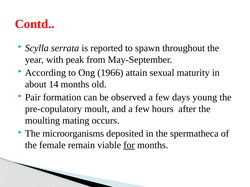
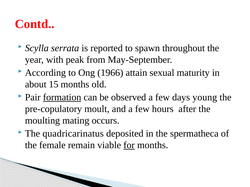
14: 14 -> 15 (54, 85)
formation underline: none -> present (62, 98)
microorganisms: microorganisms -> quadricarinatus (73, 134)
